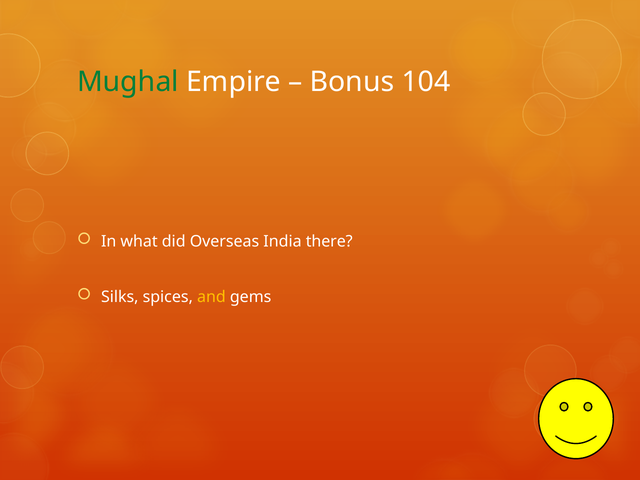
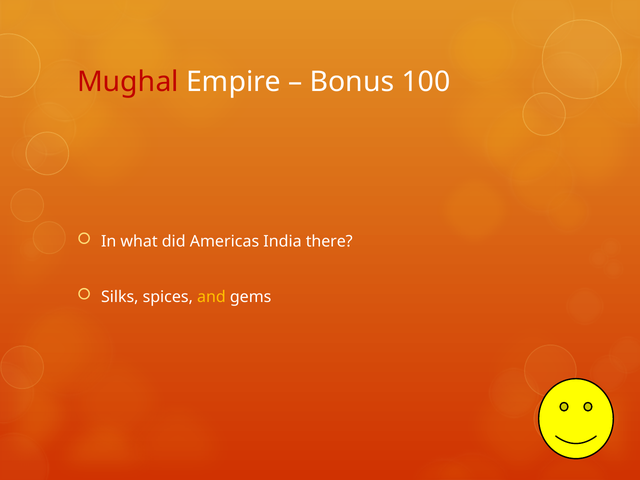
Mughal colour: green -> red (128, 82)
104: 104 -> 100 (426, 82)
Overseas: Overseas -> Americas (224, 242)
